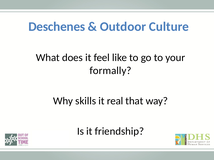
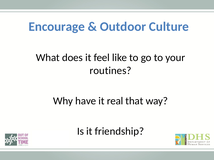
Deschenes: Deschenes -> Encourage (57, 27)
formally: formally -> routines (111, 71)
skills: skills -> have (86, 101)
